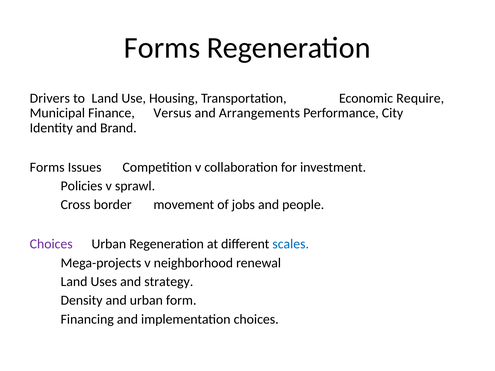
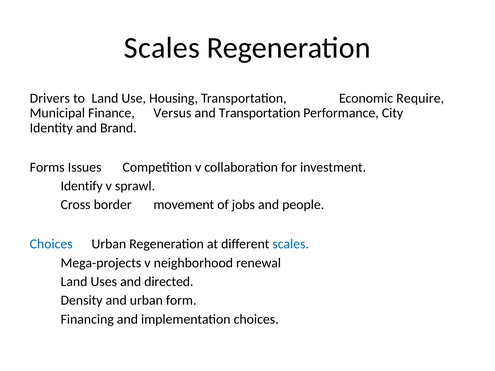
Forms: Forms -> Scales (162, 48)
and Arrangements: Arrangements -> Transportation (260, 113)
Policies: Policies -> Identify (82, 186)
Choices colour: purple -> blue (51, 244)
strategy: strategy -> directed (169, 282)
